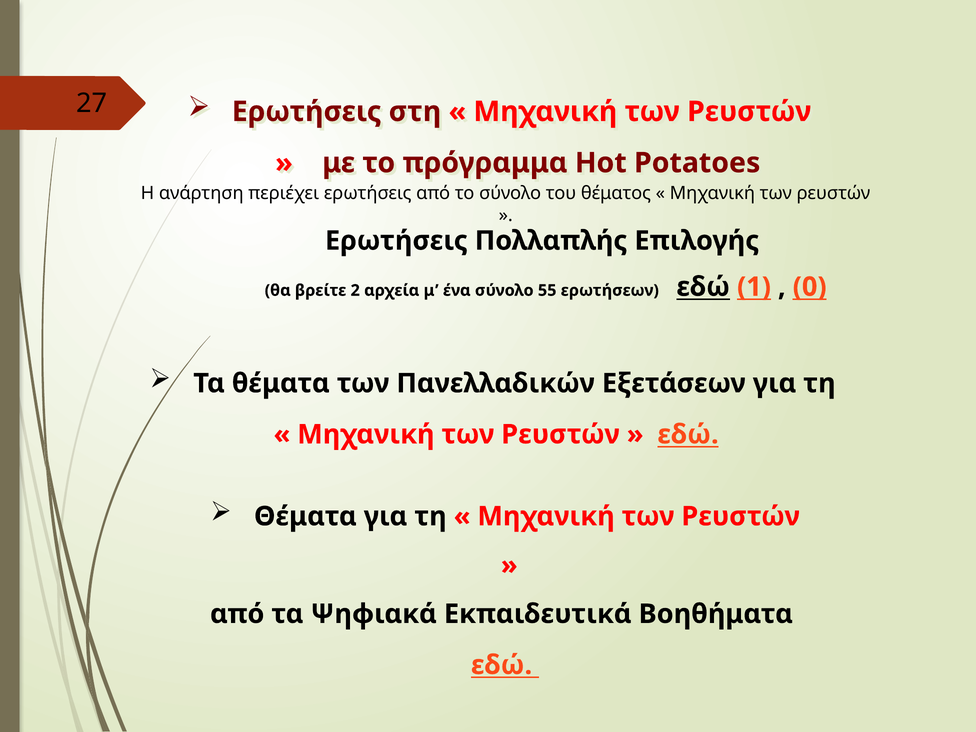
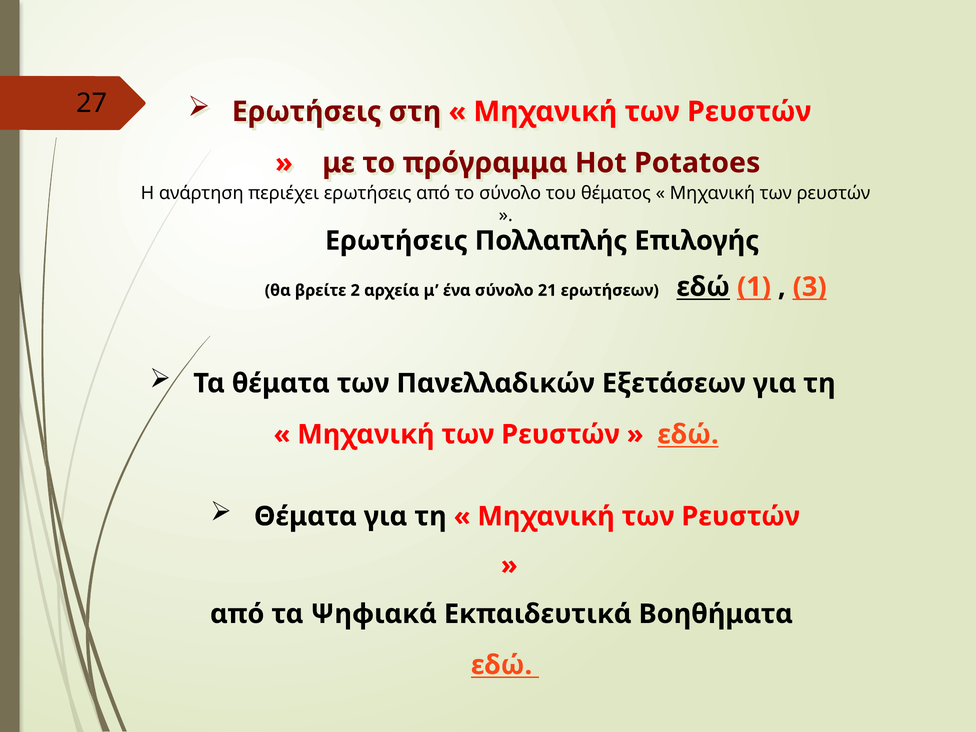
55: 55 -> 21 (547, 290)
0: 0 -> 3 (810, 287)
